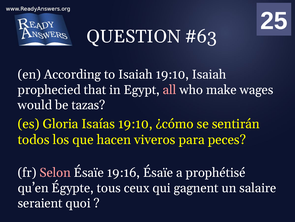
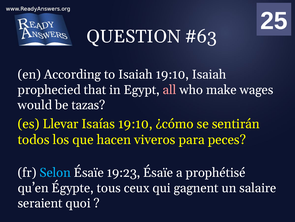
Gloria: Gloria -> Llevar (61, 124)
Selon colour: pink -> light blue (55, 172)
19:16: 19:16 -> 19:23 (124, 172)
